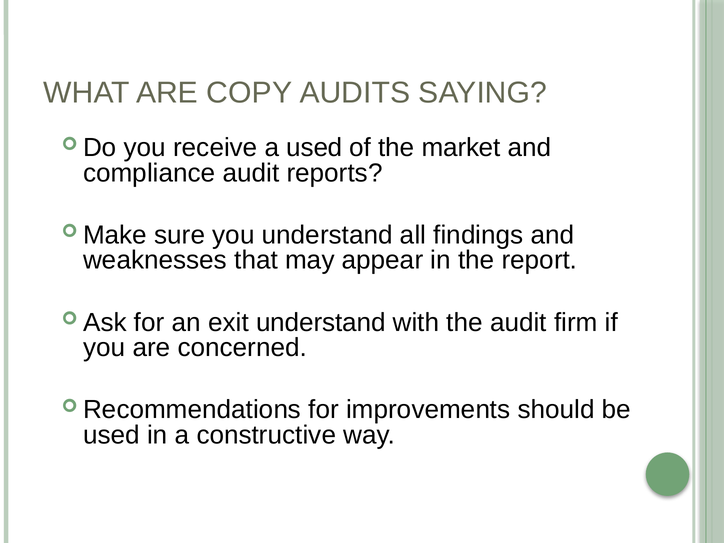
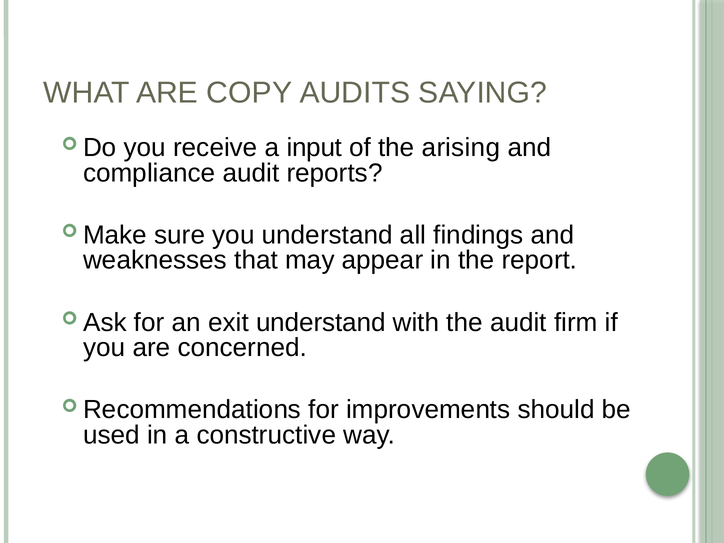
a used: used -> input (314, 148)
market: market -> arising (461, 148)
